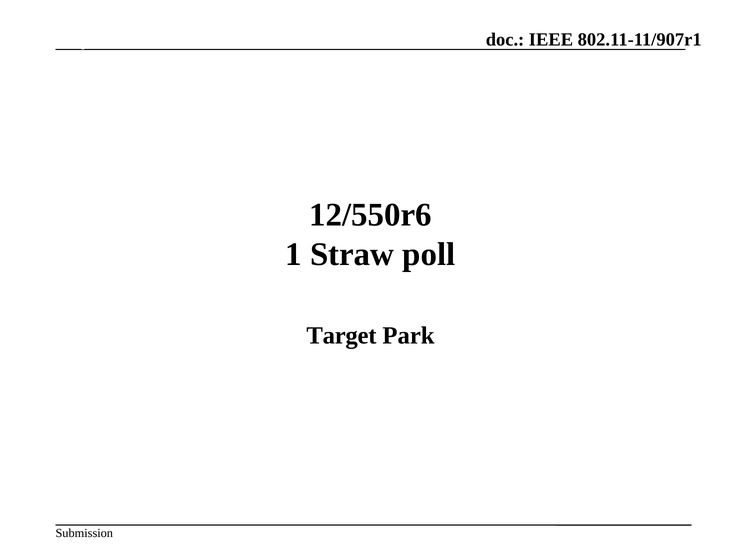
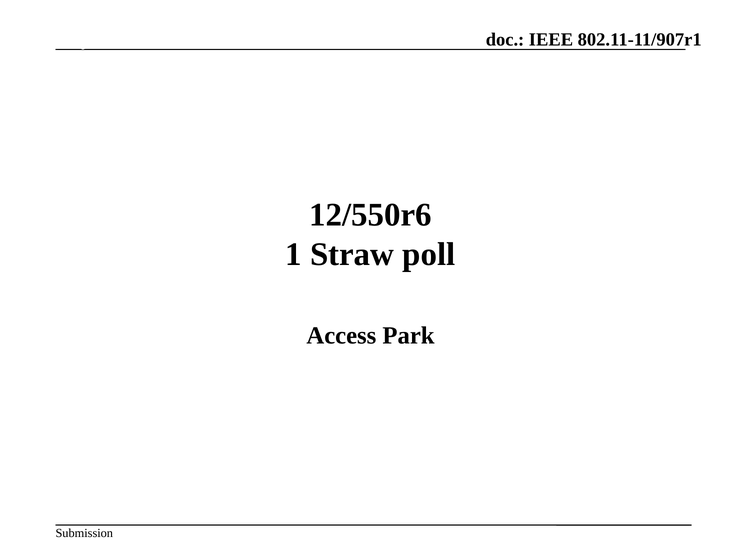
Target: Target -> Access (341, 335)
